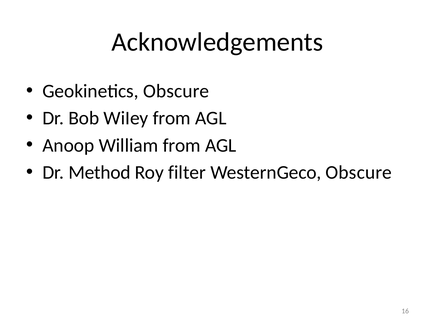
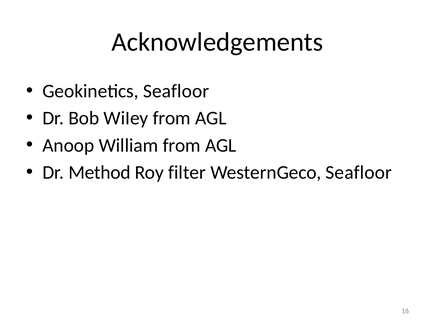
Geokinetics Obscure: Obscure -> Seafloor (176, 91)
WesternGeco Obscure: Obscure -> Seafloor (359, 172)
